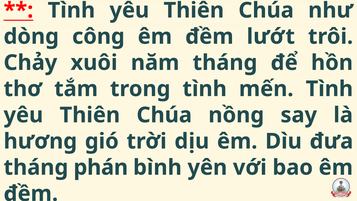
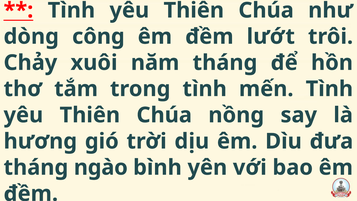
phán: phán -> ngào (101, 167)
